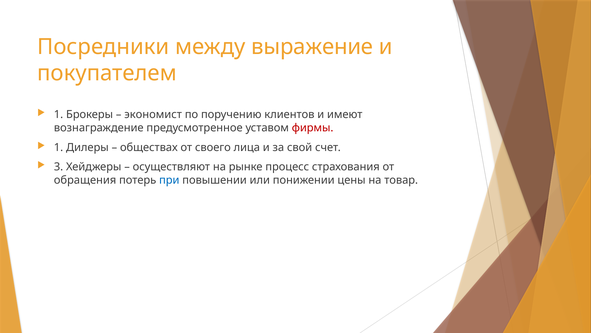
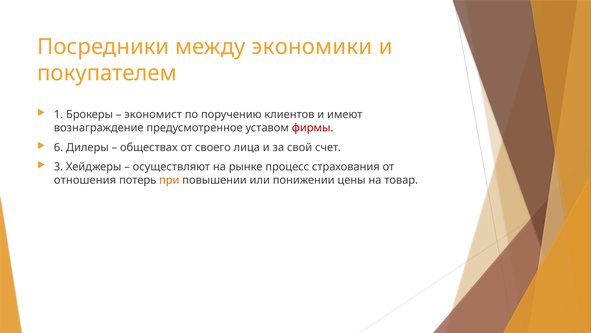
выражение: выражение -> экономики (312, 47)
1: 1 -> 6 (59, 147)
обращения: обращения -> отношения (85, 180)
при colour: blue -> orange (169, 180)
